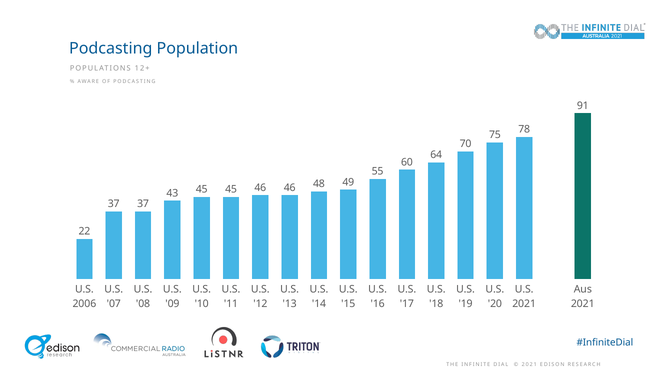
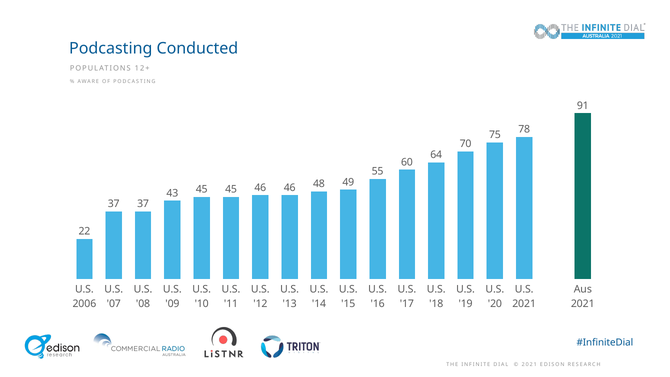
Population: Population -> Conducted (197, 48)
